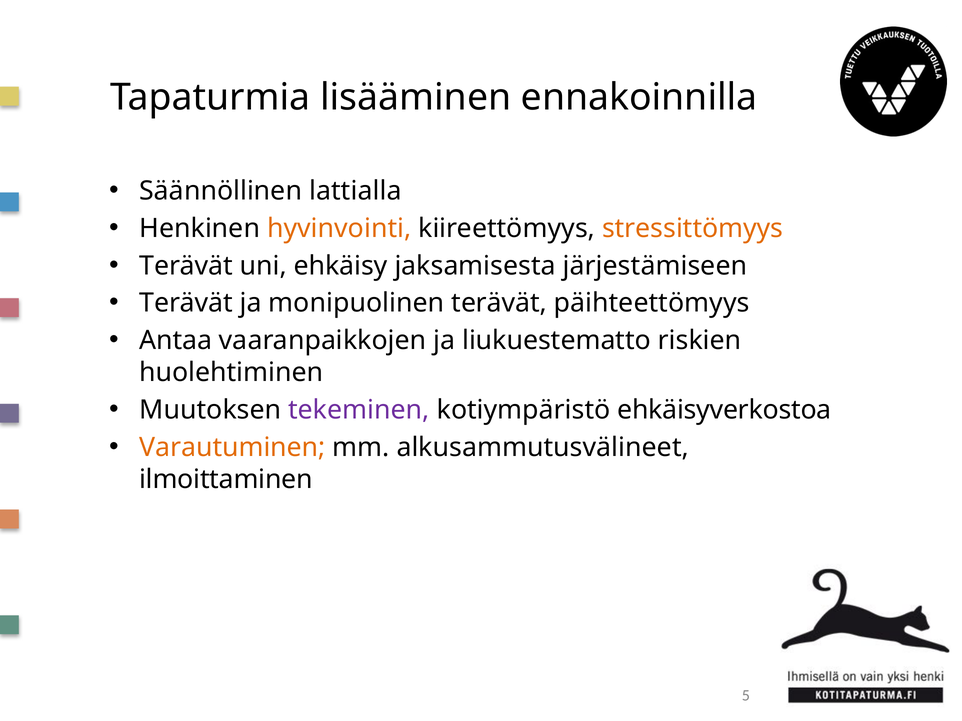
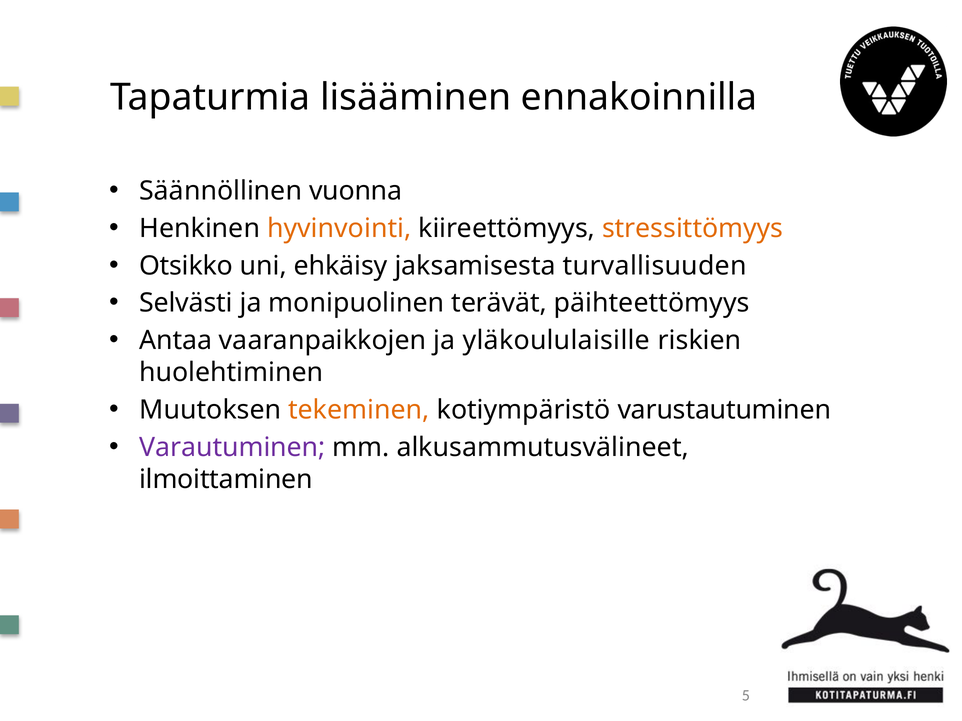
lattialla: lattialla -> vuonna (356, 191)
Terävät: Terävät -> Otsikko (186, 266)
järjestämiseen: järjestämiseen -> turvallisuuden (655, 266)
Terävät: Terävät -> Selvästi (186, 303)
liukuestematto: liukuestematto -> yläkoululaisille (556, 341)
tekeminen colour: purple -> orange (359, 410)
ehkäisyverkostoa: ehkäisyverkostoa -> varustautuminen (724, 410)
Varautuminen colour: orange -> purple (232, 448)
